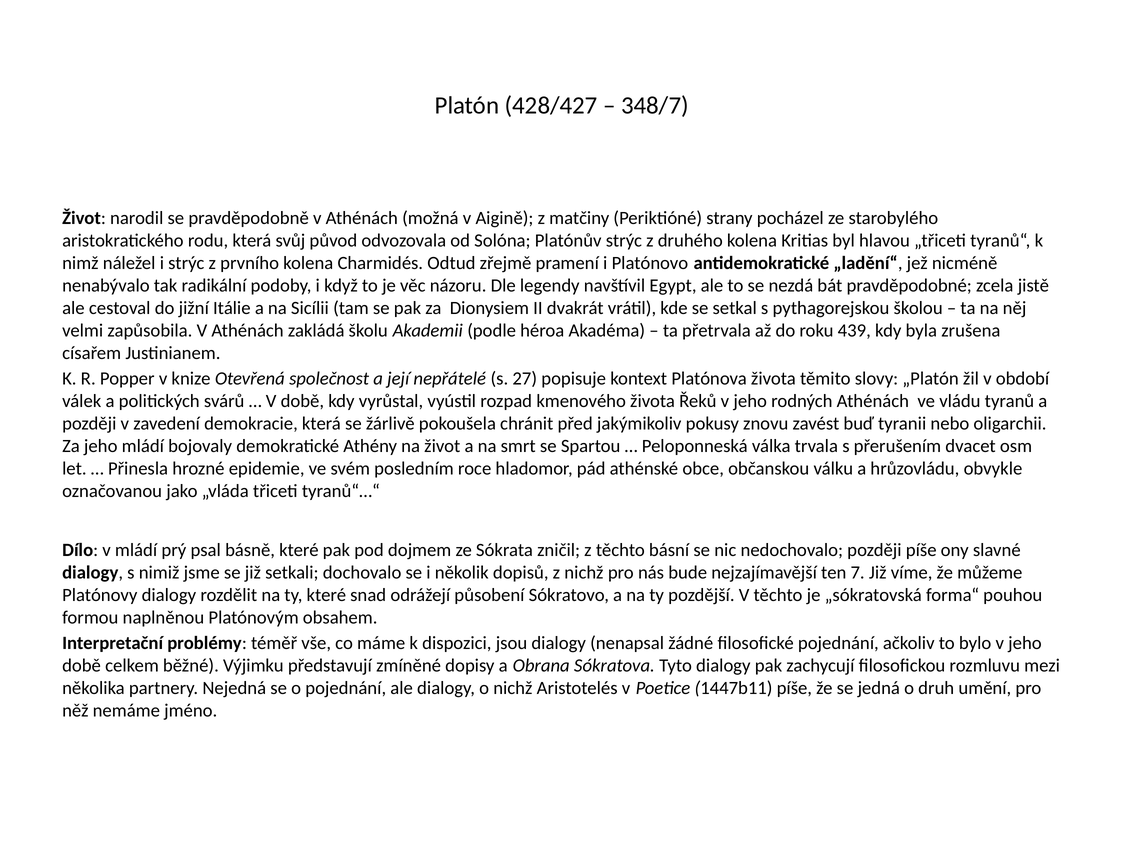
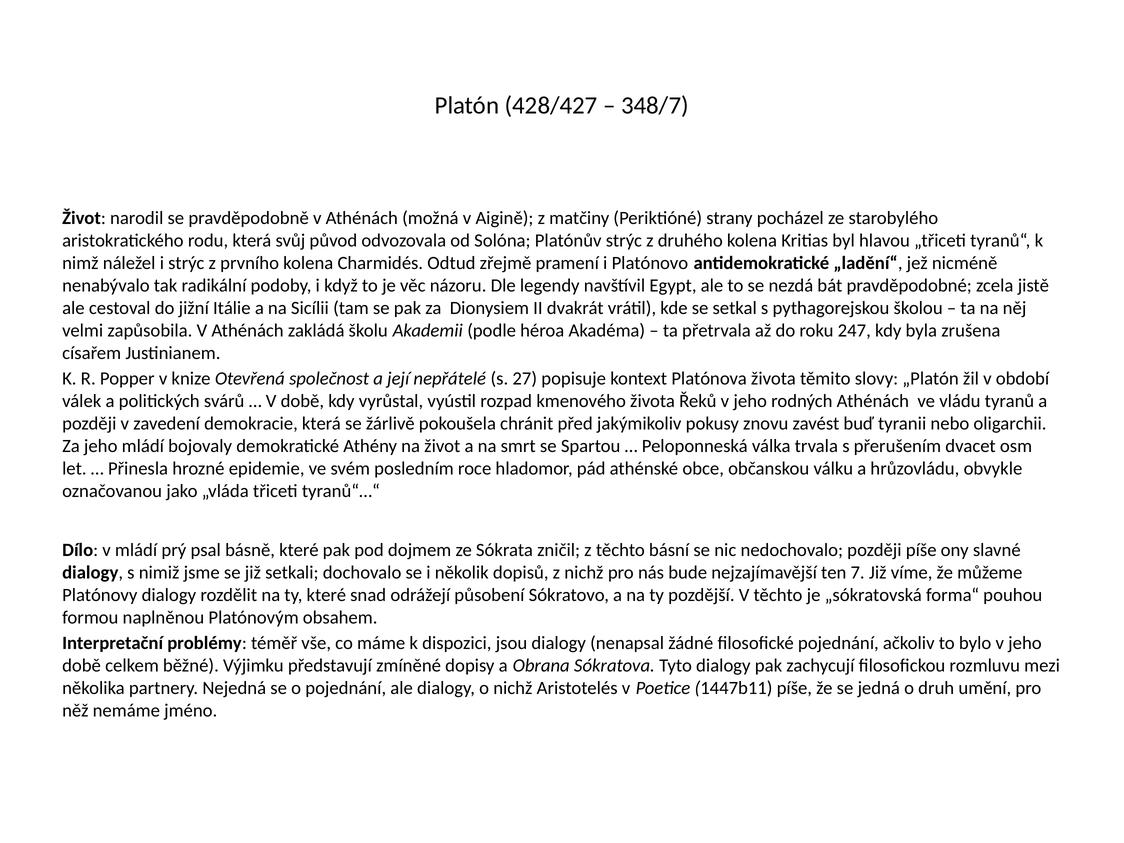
439: 439 -> 247 (854, 331)
